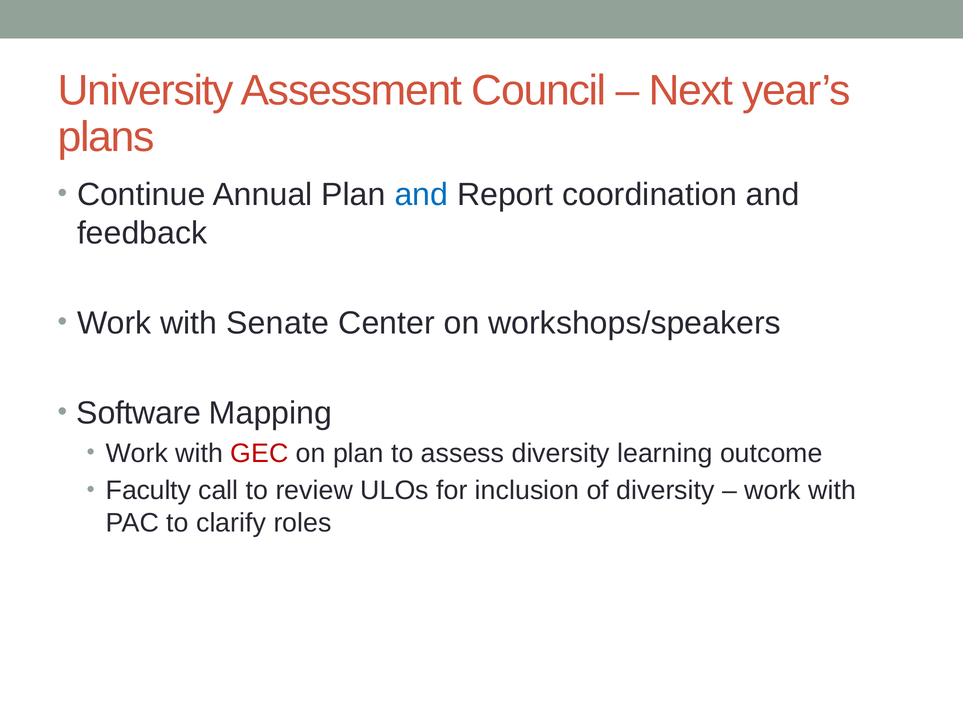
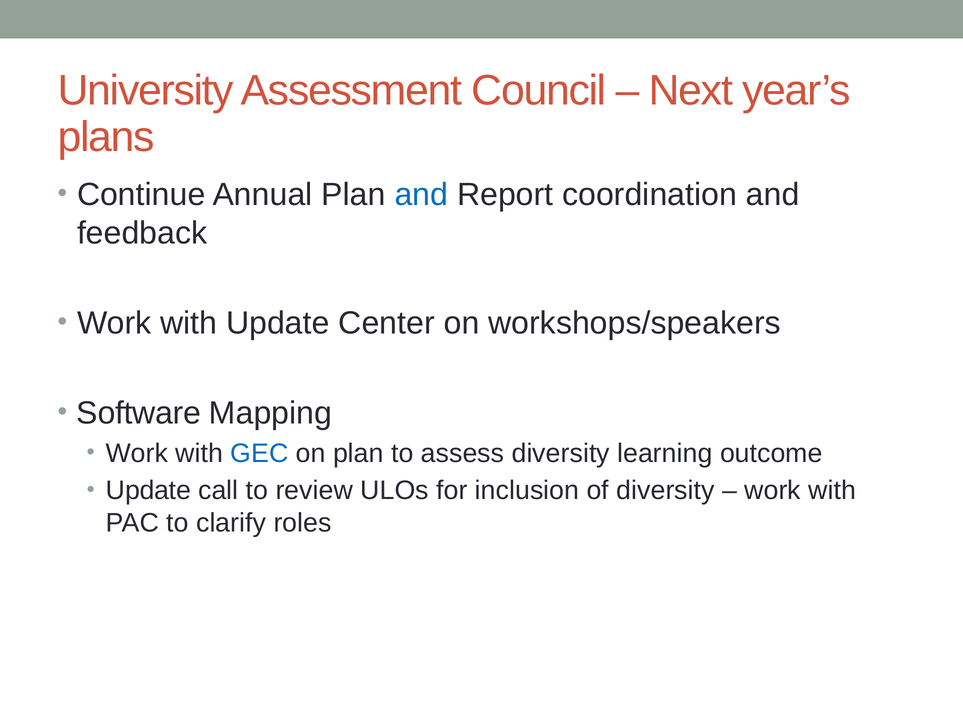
with Senate: Senate -> Update (278, 323)
GEC colour: red -> blue (259, 453)
Faculty: Faculty -> Update (148, 491)
